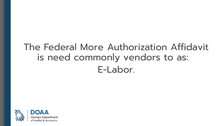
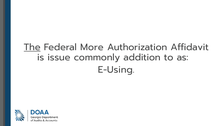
The underline: none -> present (32, 47)
need: need -> issue (59, 57)
vendors: vendors -> addition (142, 57)
E-Labor: E-Labor -> E-Using (116, 70)
